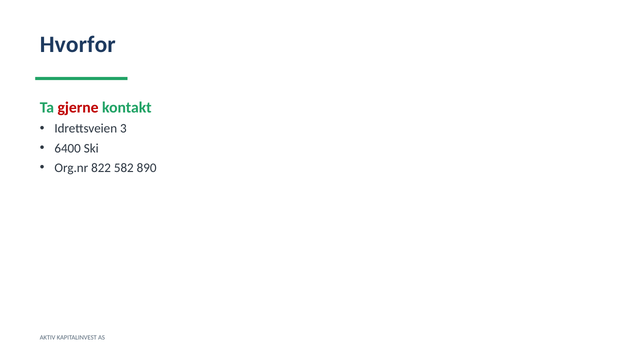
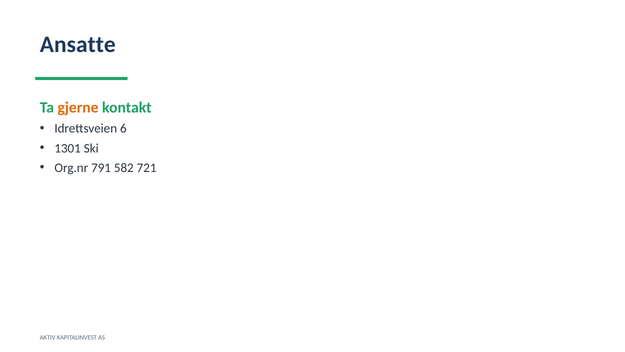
Hvorfor: Hvorfor -> Ansatte (78, 45)
gjerne colour: red -> orange (78, 108)
3: 3 -> 6 (123, 129)
6400: 6400 -> 1301 (68, 148)
822: 822 -> 791 (101, 168)
890: 890 -> 721 (147, 168)
